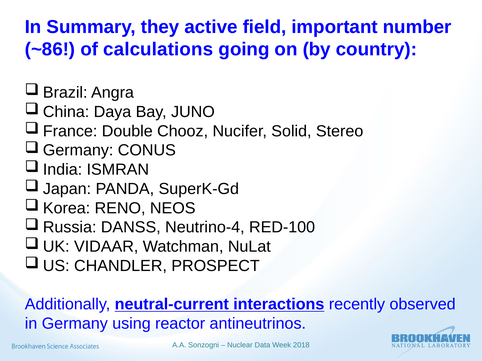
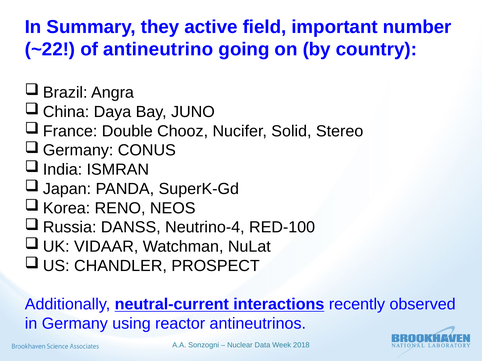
~86: ~86 -> ~22 (50, 49)
calculations: calculations -> antineutrino (158, 49)
